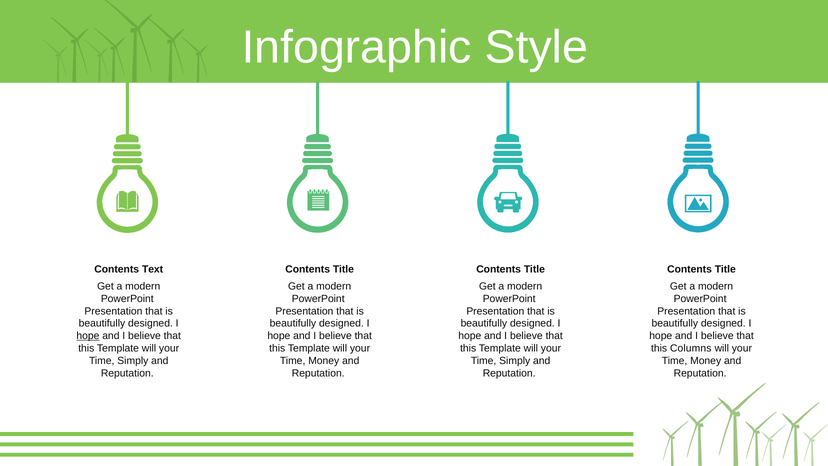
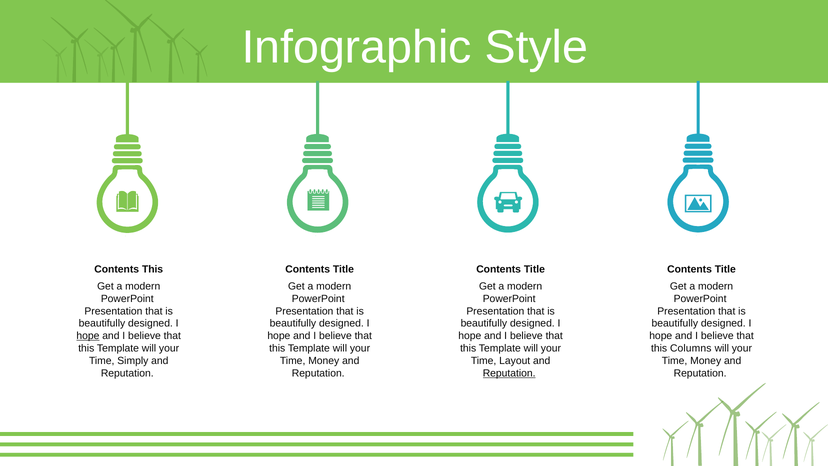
Contents Text: Text -> This (153, 269)
Simply: Simply -> Layout (515, 361)
Reputation underline: none -> present (509, 373)
